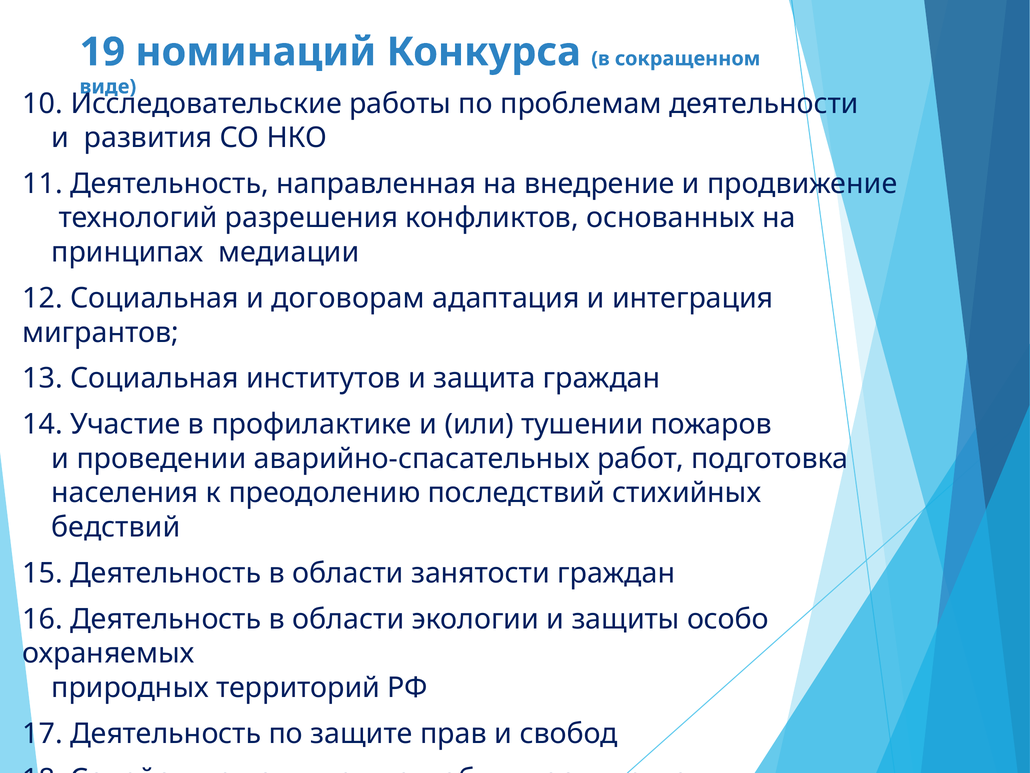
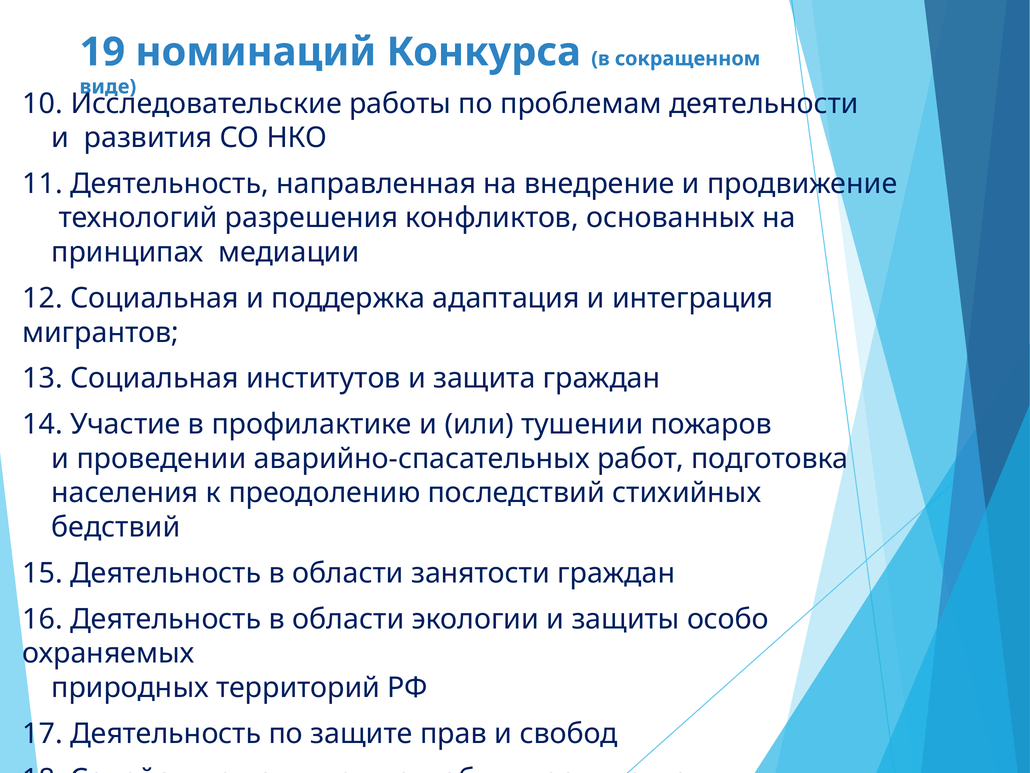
договорам: договорам -> поддержка (348, 298)
